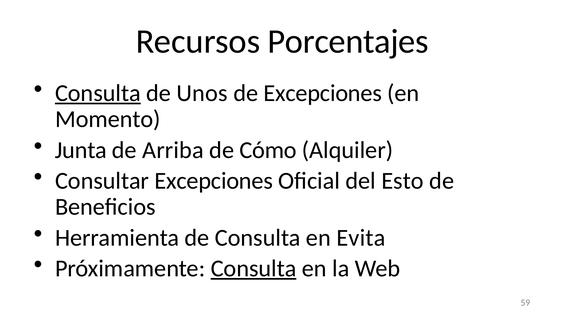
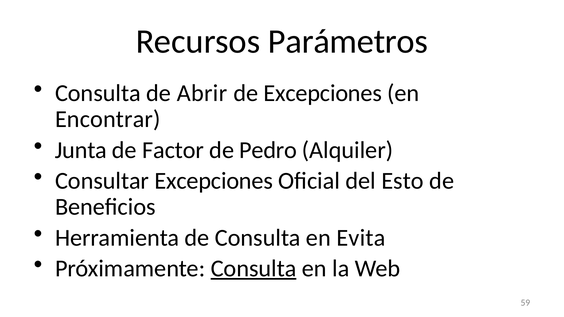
Porcentajes: Porcentajes -> Parámetros (348, 42)
Consulta underline: present -> none (98, 93)
Unos: Unos -> Abrir (202, 93)
Momento: Momento -> Encontrar (108, 119)
Arriba: Arriba -> Factor (173, 150)
Cómo: Cómo -> Pedro (268, 150)
